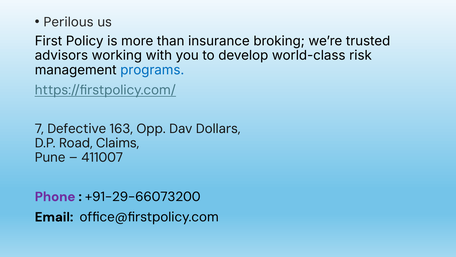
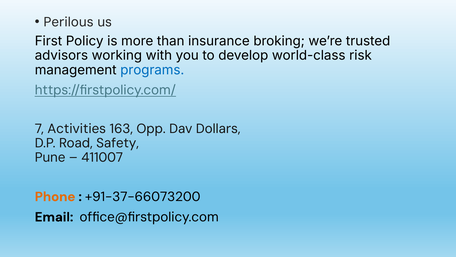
Defective: Defective -> Activities (77, 128)
Claims: Claims -> Safety (118, 143)
Phone colour: purple -> orange (55, 196)
+91-29-66073200: +91-29-66073200 -> +91-37-66073200 (143, 196)
